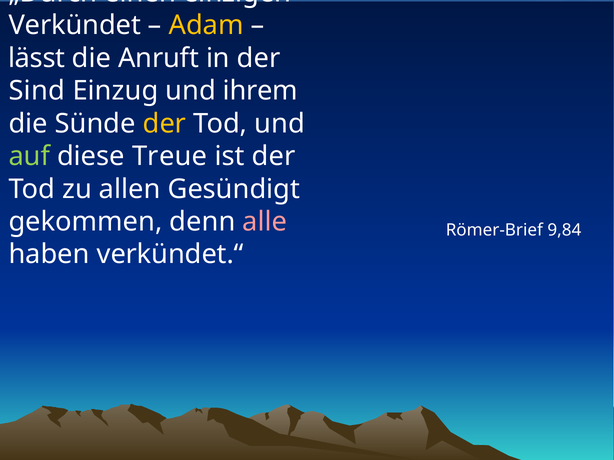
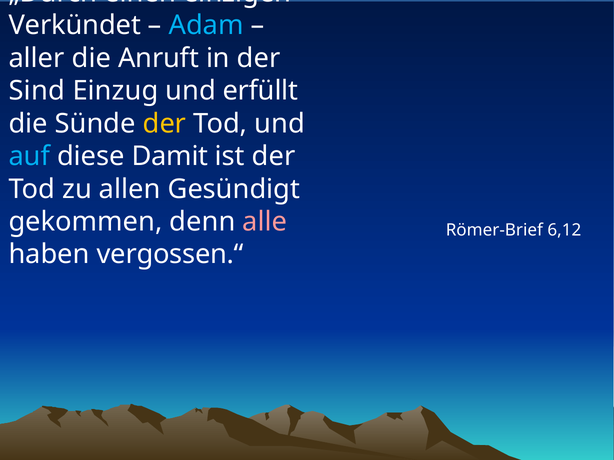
Adam colour: yellow -> light blue (206, 25)
lässt: lässt -> aller (37, 58)
ihrem: ihrem -> erfüllt (260, 91)
auf colour: light green -> light blue (29, 156)
Treue: Treue -> Damit (170, 156)
9,84: 9,84 -> 6,12 (564, 230)
verkündet.“: verkündet.“ -> vergossen.“ (170, 255)
